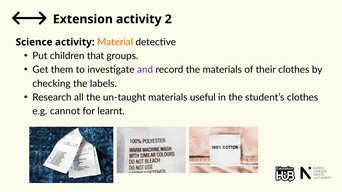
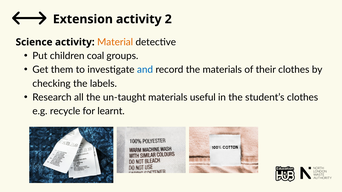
that: that -> coal (96, 56)
and colour: purple -> blue (145, 70)
cannot: cannot -> recycle (65, 111)
